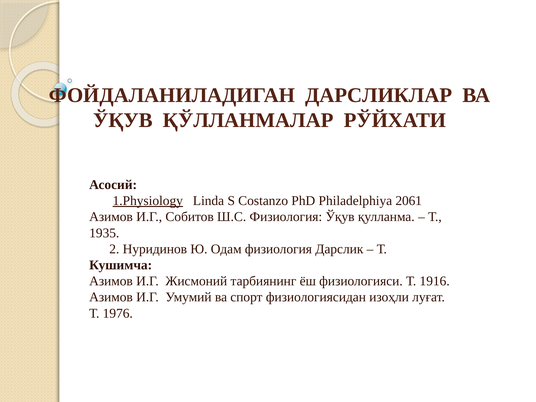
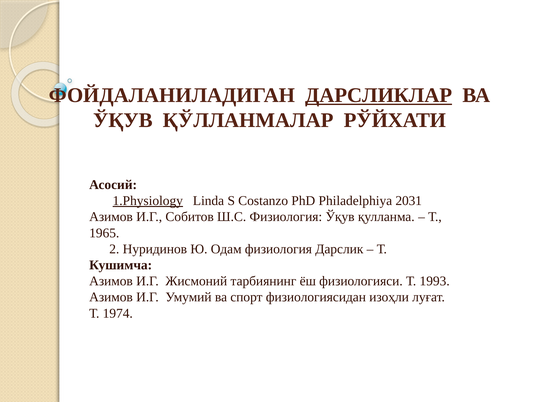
ДАРСЛИКЛАР underline: none -> present (379, 95)
2061: 2061 -> 2031 (409, 201)
1935: 1935 -> 1965 (104, 233)
1916: 1916 -> 1993 (435, 281)
1976: 1976 -> 1974 (118, 313)
